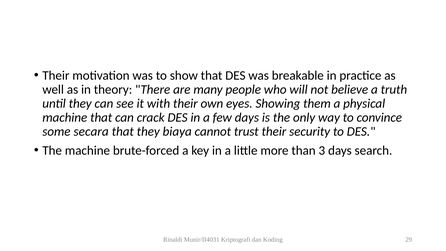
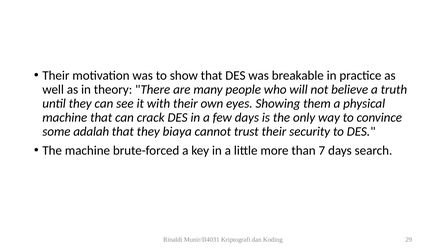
secara: secara -> adalah (91, 132)
3: 3 -> 7 (322, 150)
